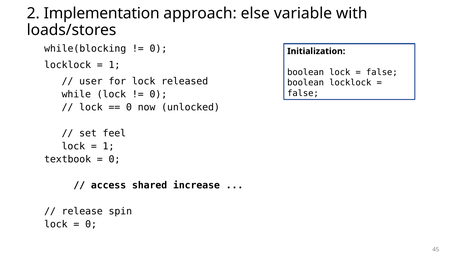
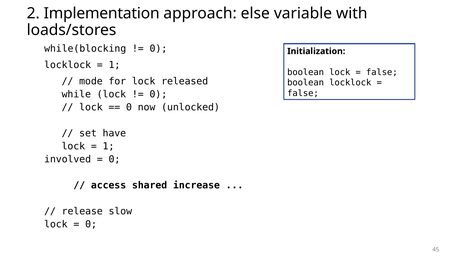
user: user -> mode (91, 81)
feel: feel -> have (114, 133)
textbook: textbook -> involved (68, 159)
spin: spin -> slow (120, 212)
